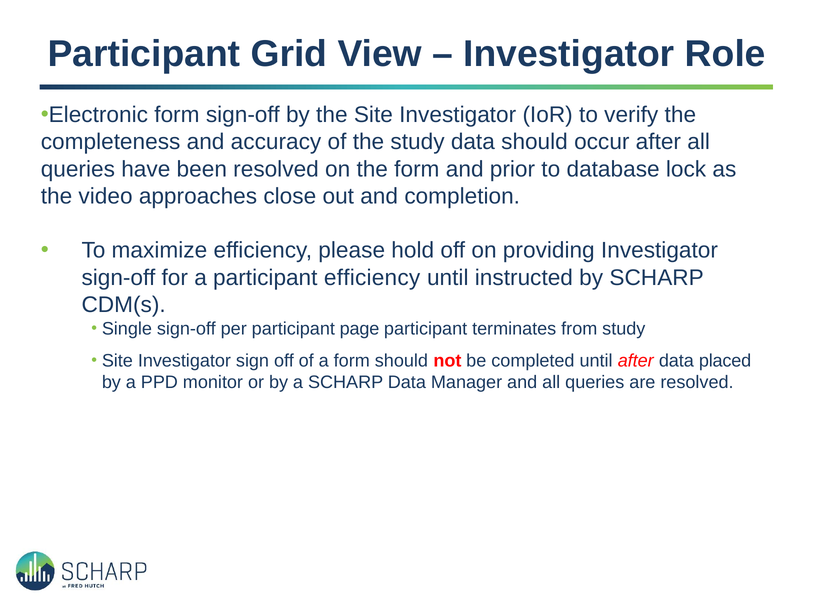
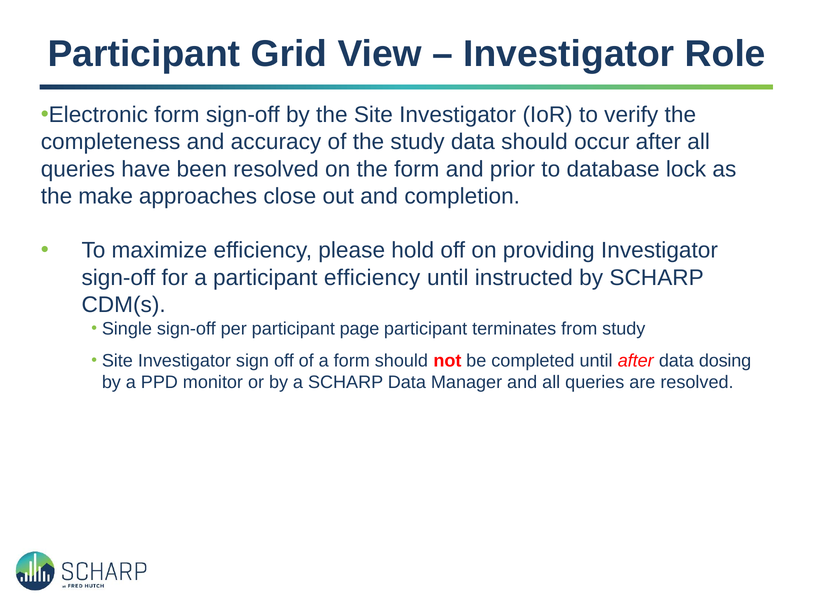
video: video -> make (106, 196)
placed: placed -> dosing (725, 361)
